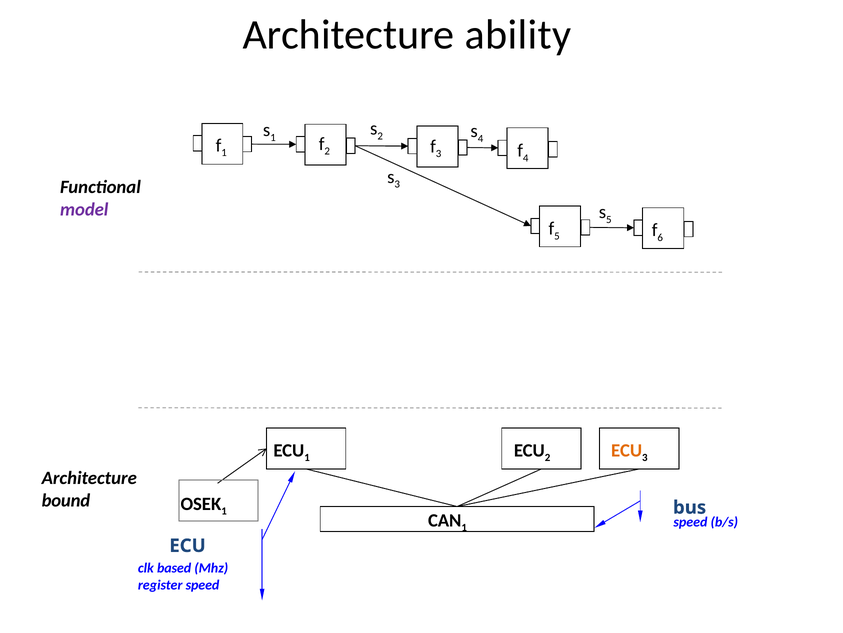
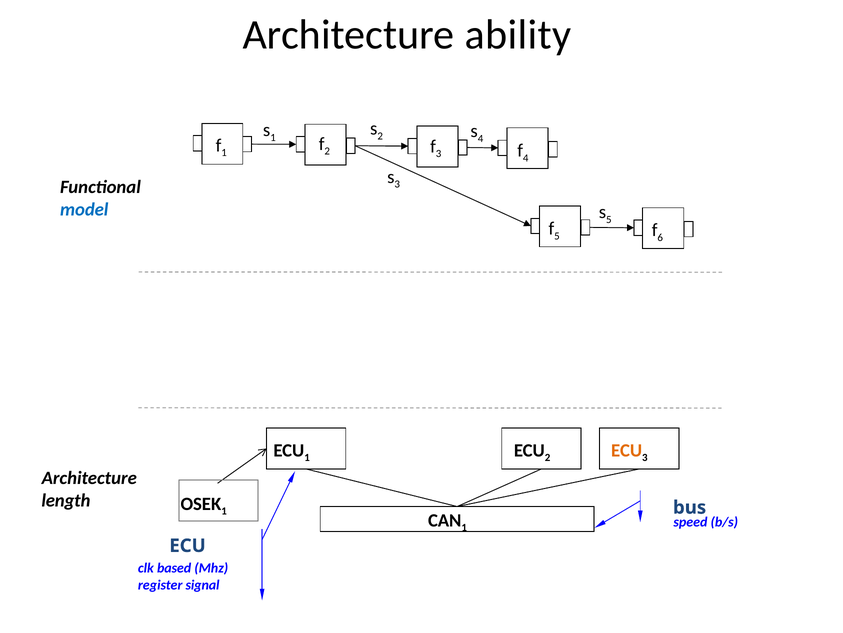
model colour: purple -> blue (84, 209)
bound: bound -> length (66, 500)
register speed: speed -> signal (203, 584)
